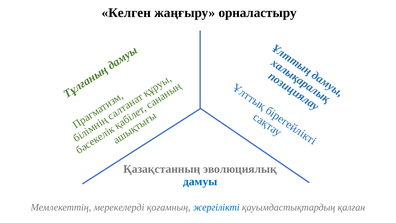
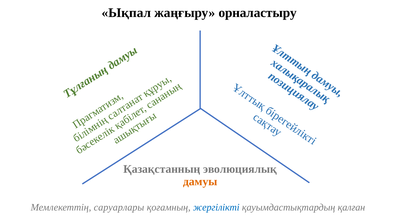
Келген: Келген -> Ықпал (126, 13)
дамуы colour: blue -> orange (200, 181)
мерекелерді: мерекелерді -> саруарлары (119, 207)
